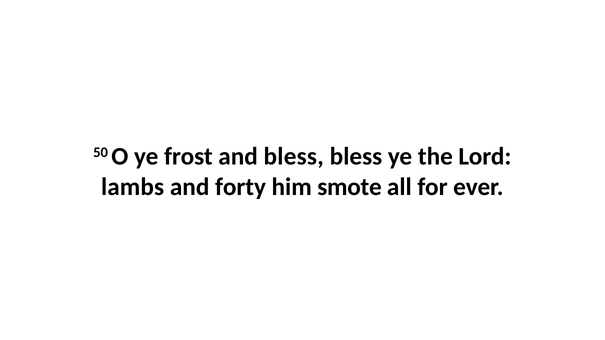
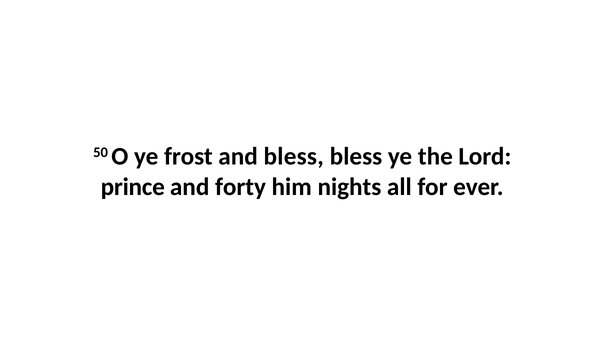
lambs: lambs -> prince (133, 187)
smote: smote -> nights (349, 187)
